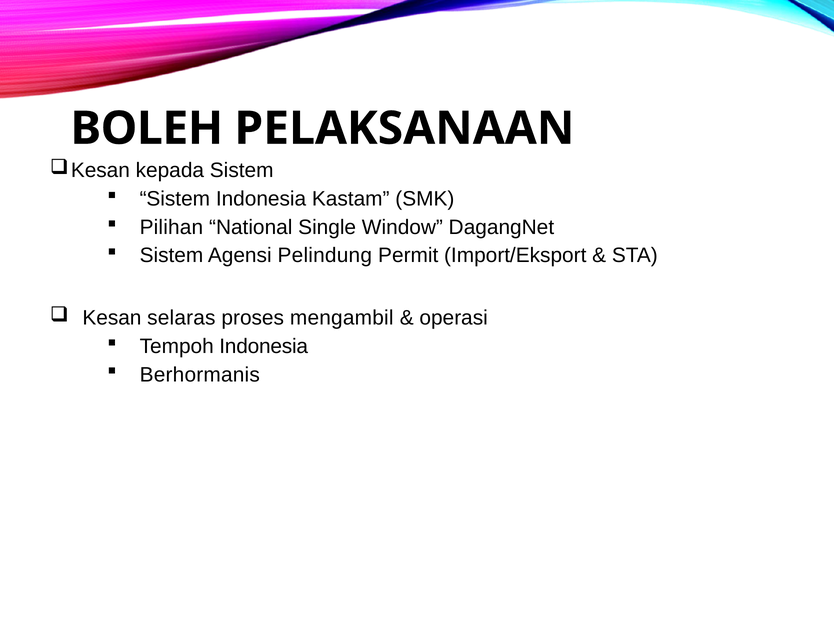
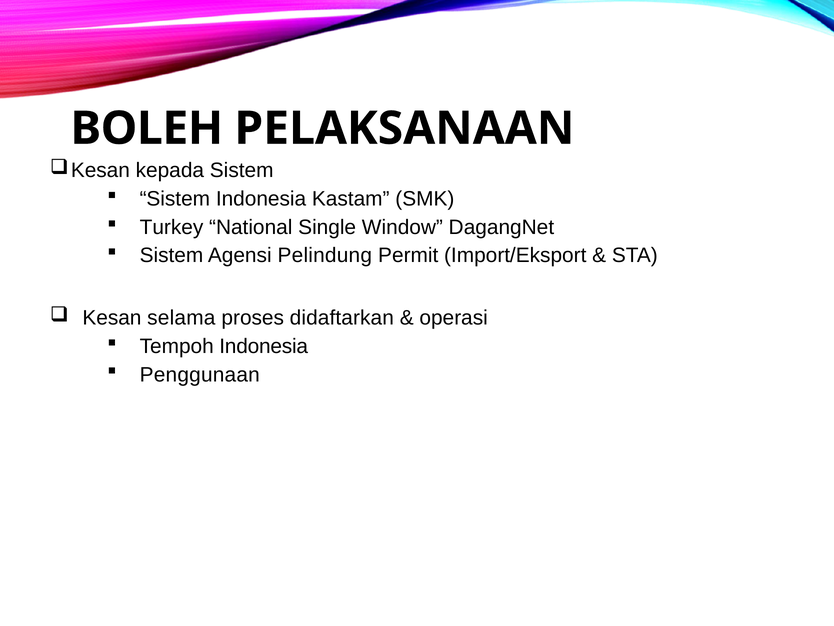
Pilihan: Pilihan -> Turkey (171, 227)
selaras: selaras -> selama (181, 318)
mengambil: mengambil -> didaftarkan (342, 318)
Berhormanis: Berhormanis -> Penggunaan (200, 374)
